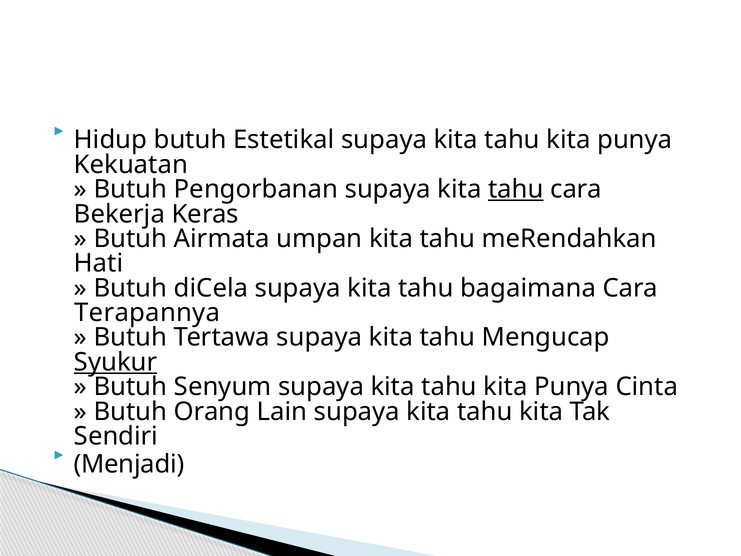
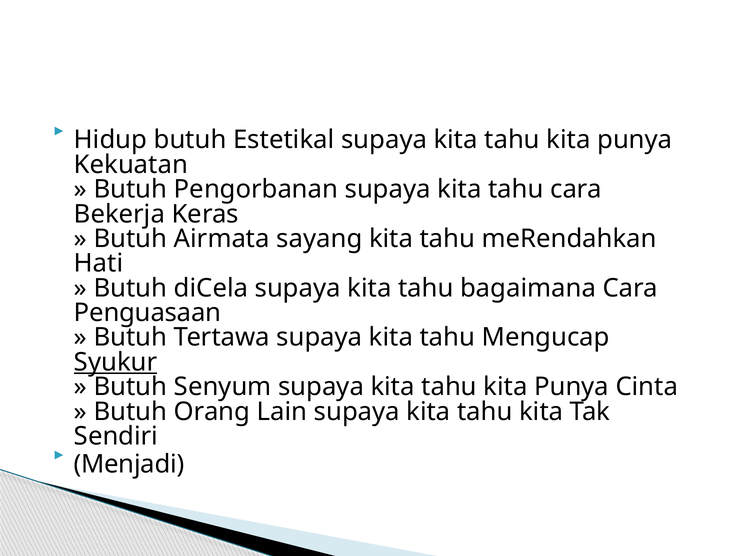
tahu underline: present -> none (516, 189)
umpan: umpan -> sayang (319, 239)
Terapannya: Terapannya -> Penguasaan (148, 313)
